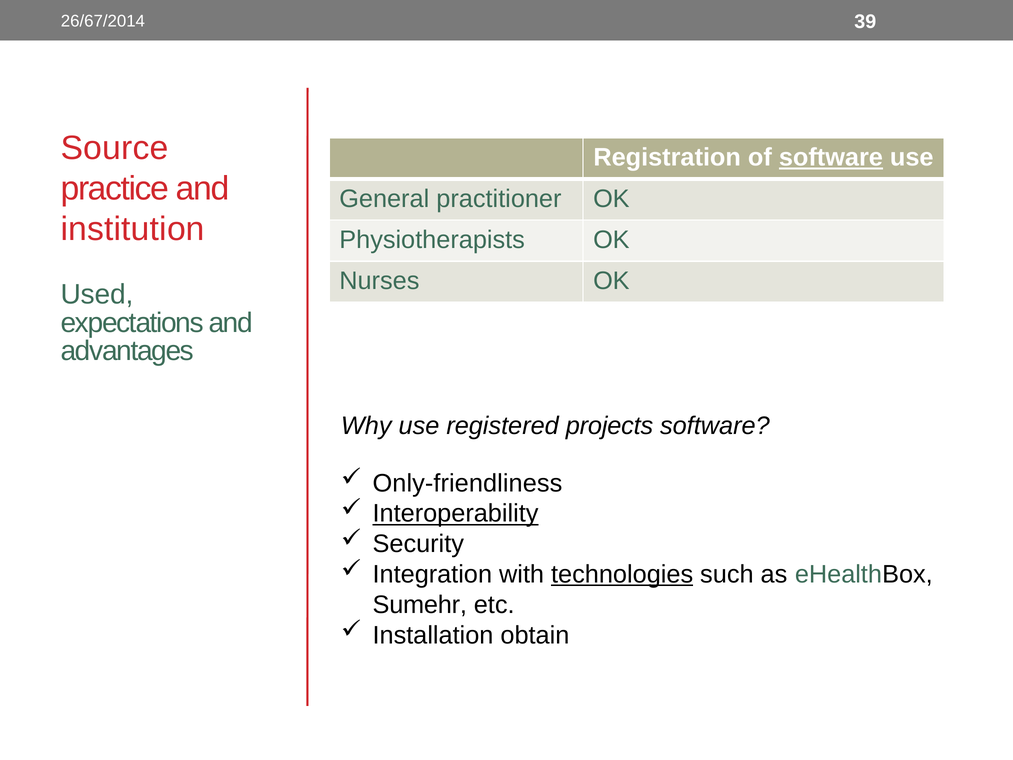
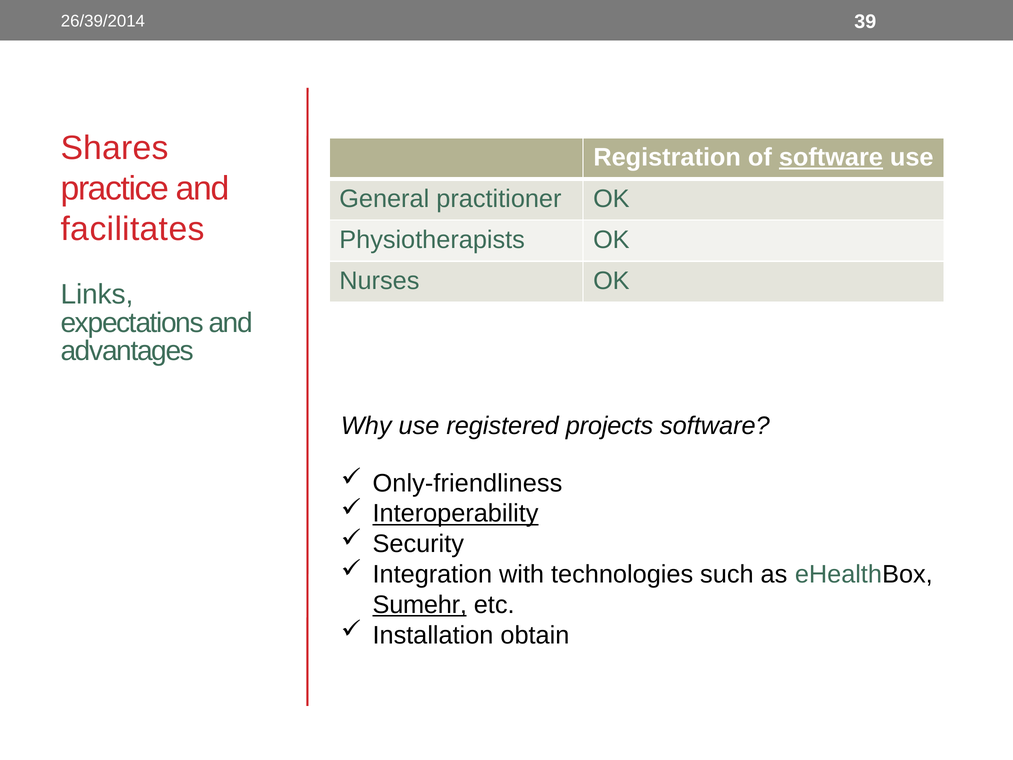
26/67/2014: 26/67/2014 -> 26/39/2014 (103, 21)
Source: Source -> Shares (115, 148)
institution: institution -> facilitates (133, 229)
Used: Used -> Links (97, 295)
technologies underline: present -> none (622, 574)
Sumehr underline: none -> present (420, 605)
